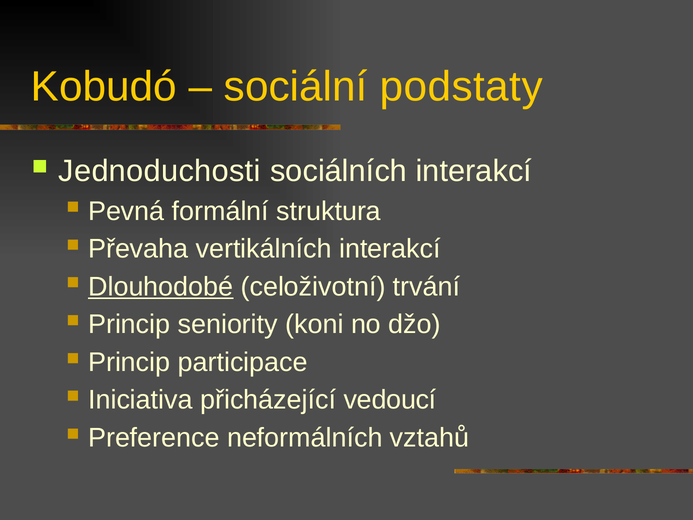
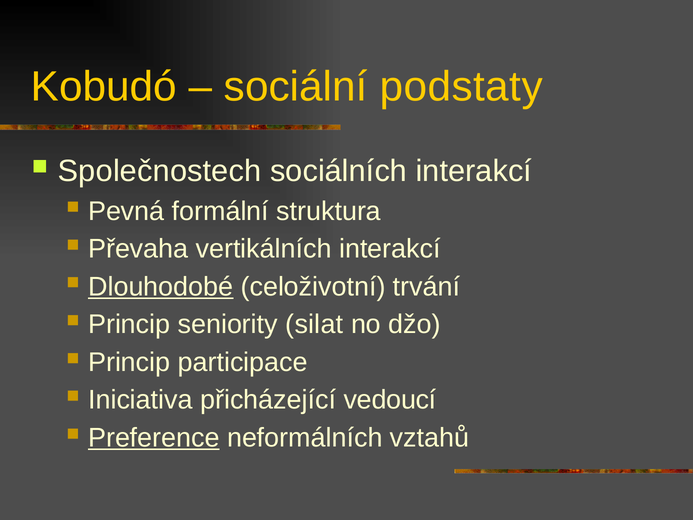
Jednoduchosti: Jednoduchosti -> Společnostech (160, 171)
koni: koni -> silat (314, 324)
Preference underline: none -> present (154, 438)
